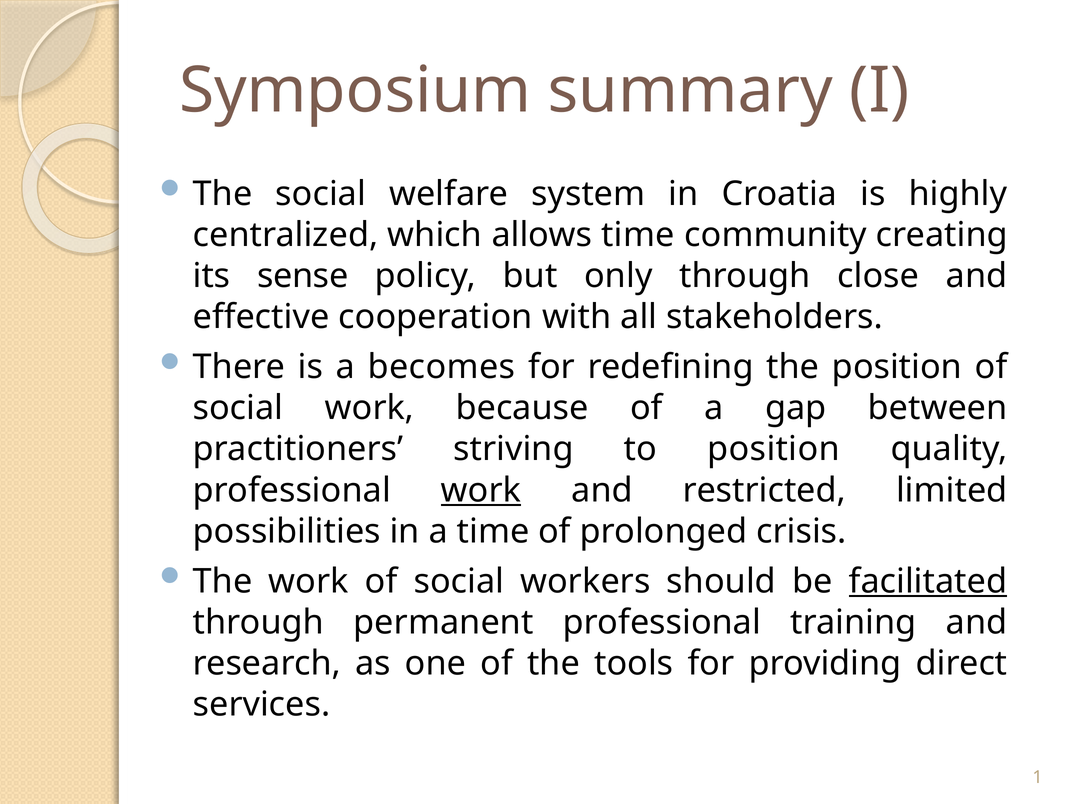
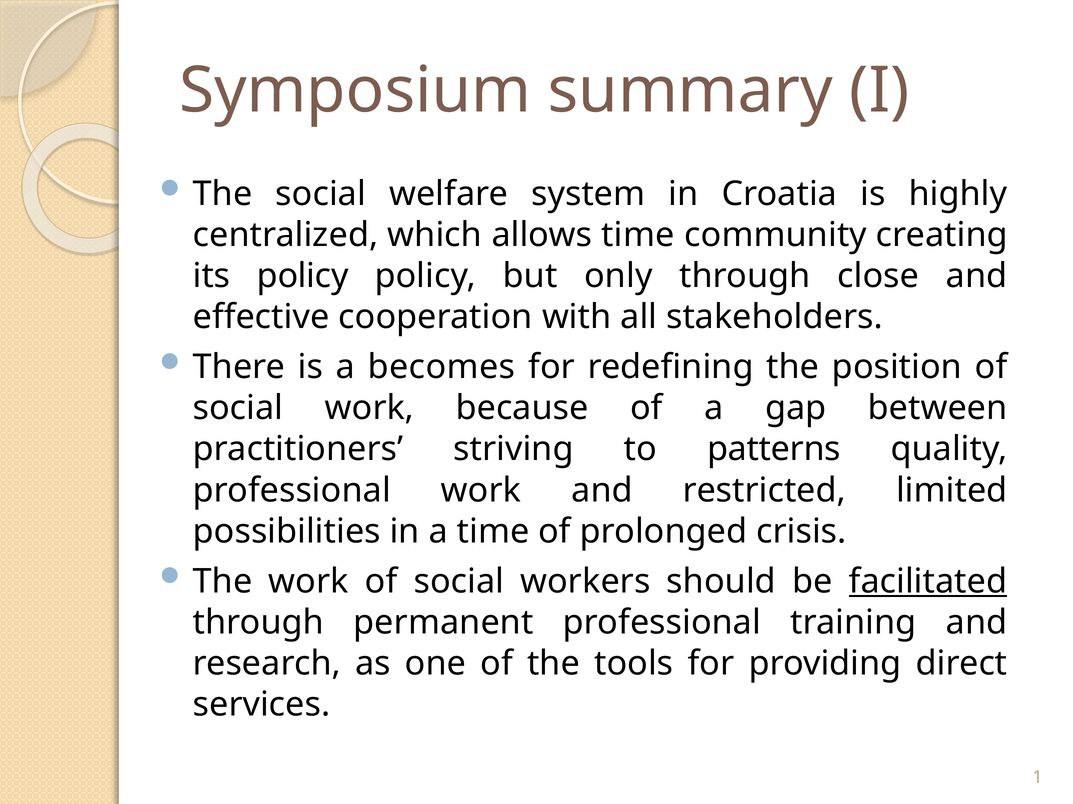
its sense: sense -> policy (303, 276)
to position: position -> patterns (774, 450)
work underline: present -> none (481, 491)
